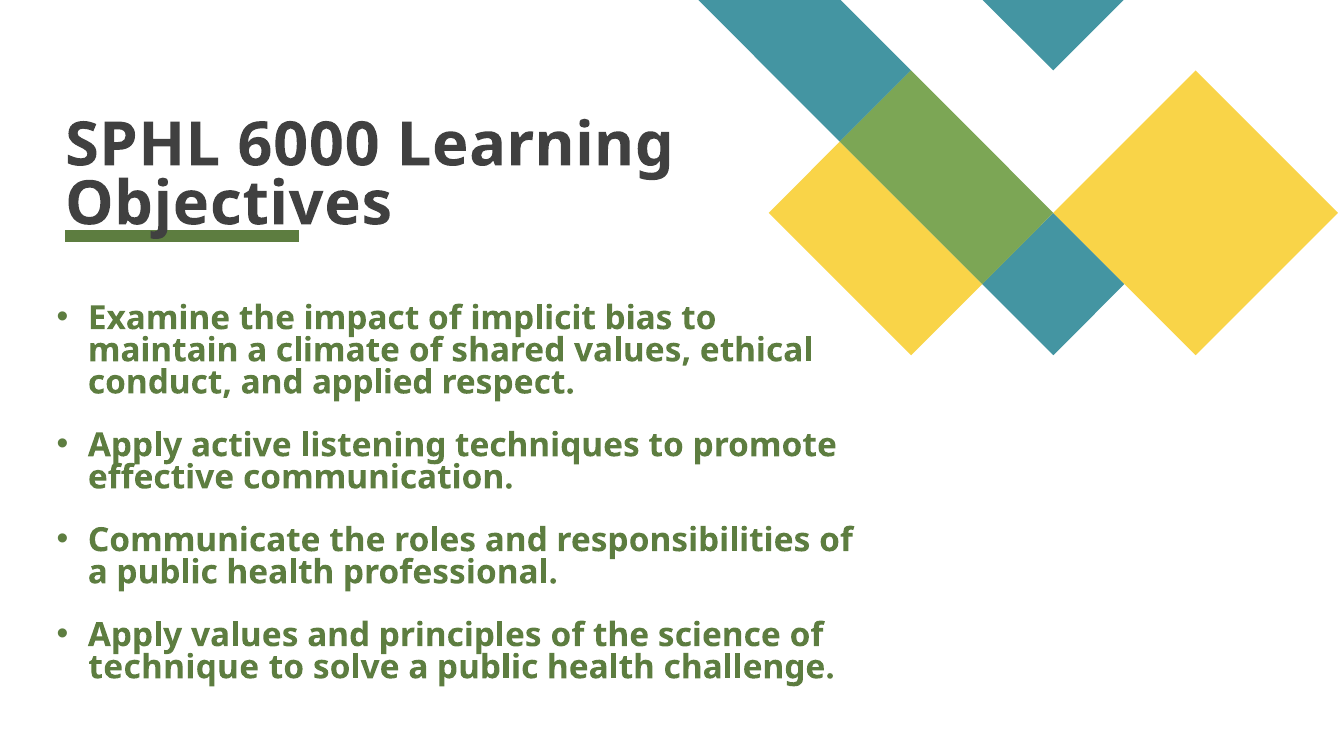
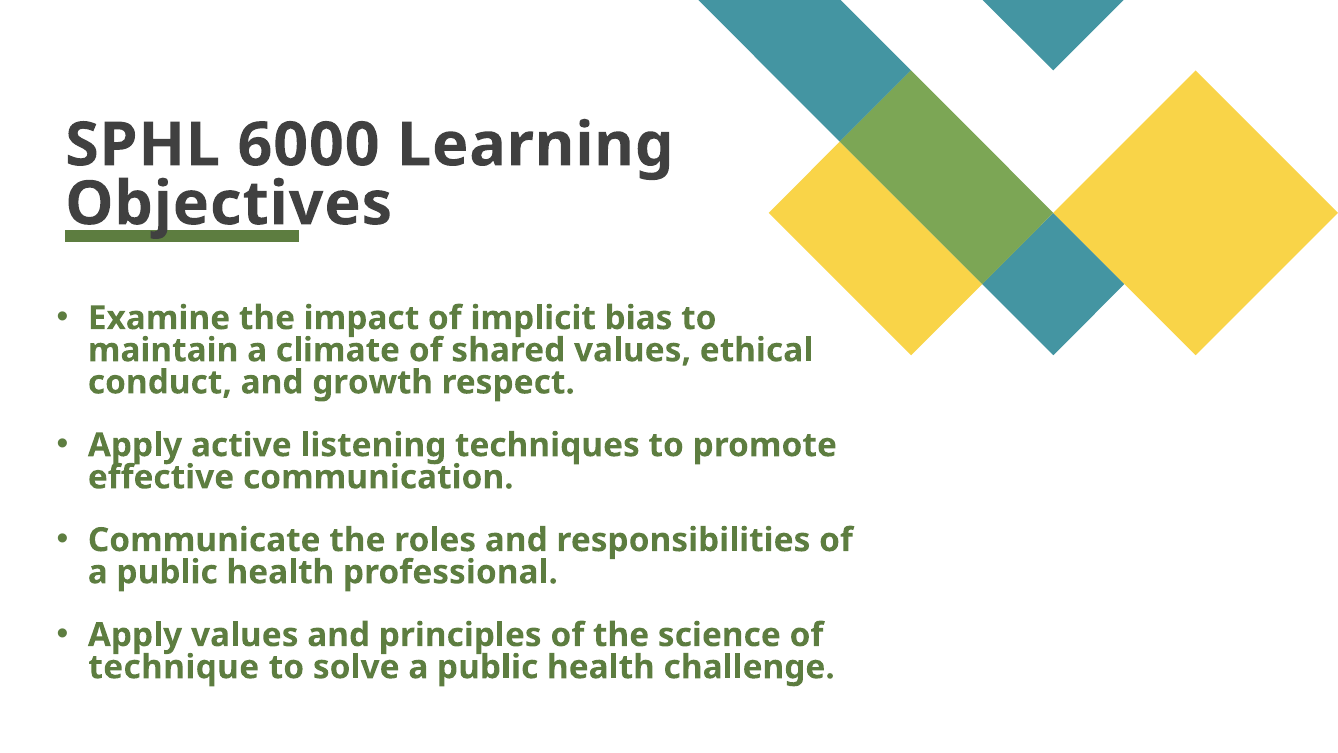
applied: applied -> growth (373, 382)
